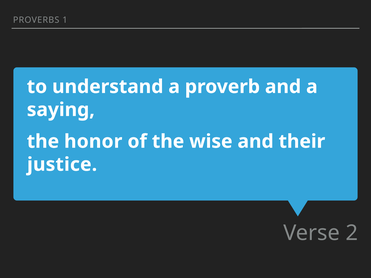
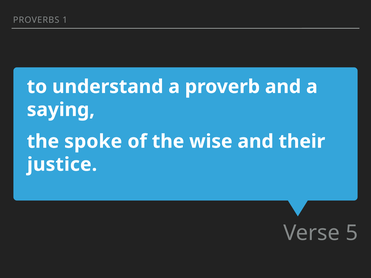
honor: honor -> spoke (93, 142)
2: 2 -> 5 (352, 233)
